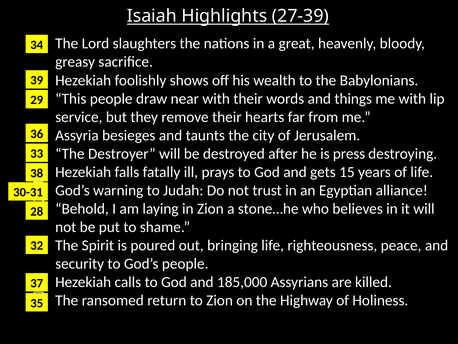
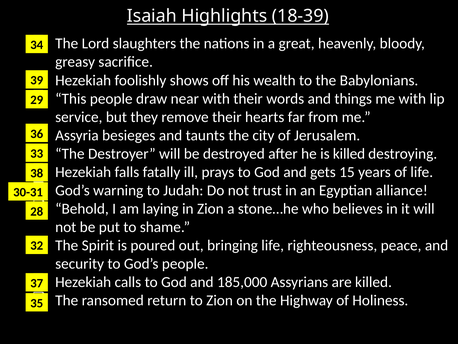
27-39: 27-39 -> 18-39 (300, 16)
is press: press -> killed (349, 153)
